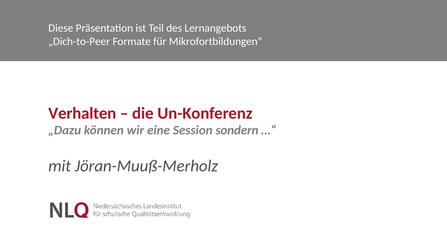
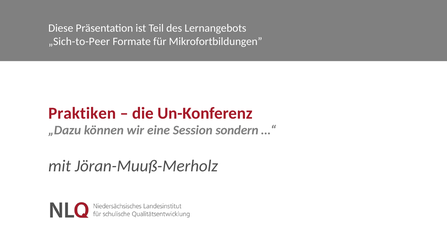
„Dich-to-Peer: „Dich-to-Peer -> „Sich-to-Peer (79, 42)
Verhalten: Verhalten -> Praktiken (82, 114)
